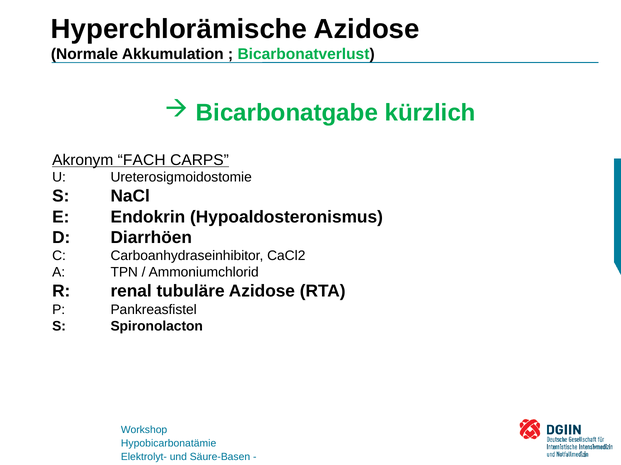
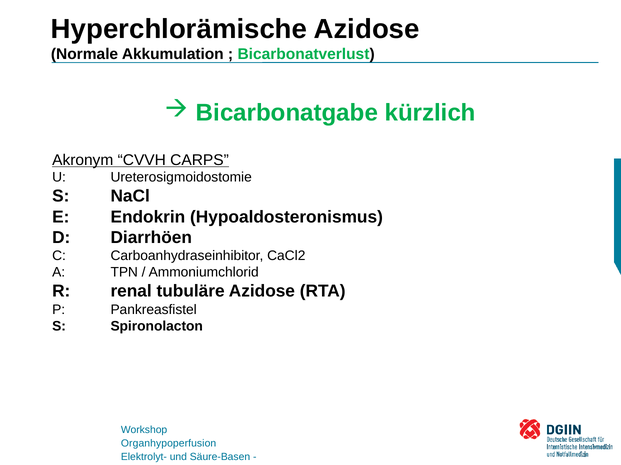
FACH: FACH -> CVVH (142, 160)
Hypobicarbonatämie: Hypobicarbonatämie -> Organhypoperfusion (169, 444)
